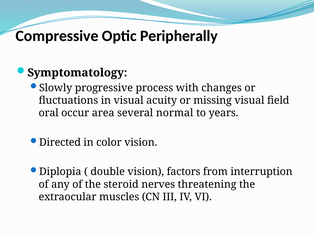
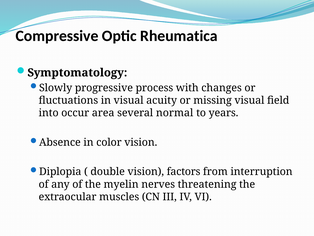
Peripherally: Peripherally -> Rheumatica (179, 36)
oral: oral -> into (49, 113)
Directed: Directed -> Absence (60, 142)
steroid: steroid -> myelin (121, 184)
